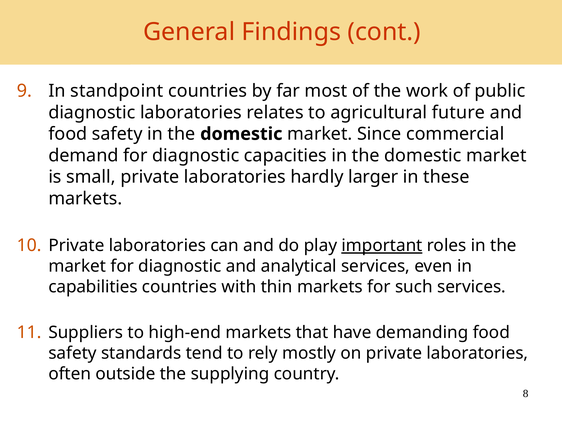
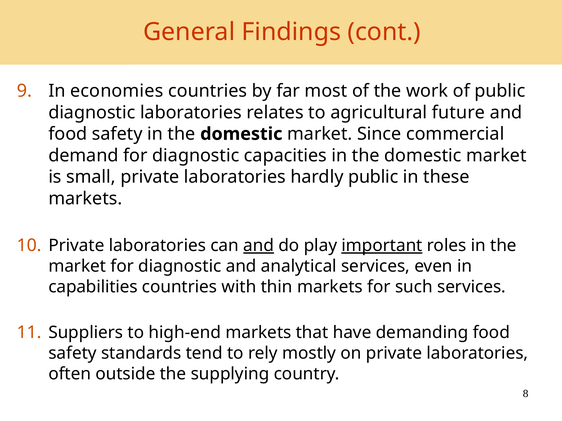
standpoint: standpoint -> economies (117, 91)
hardly larger: larger -> public (373, 177)
and underline: none -> present (259, 246)
